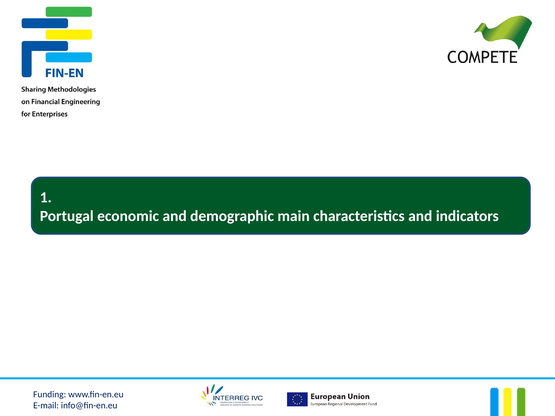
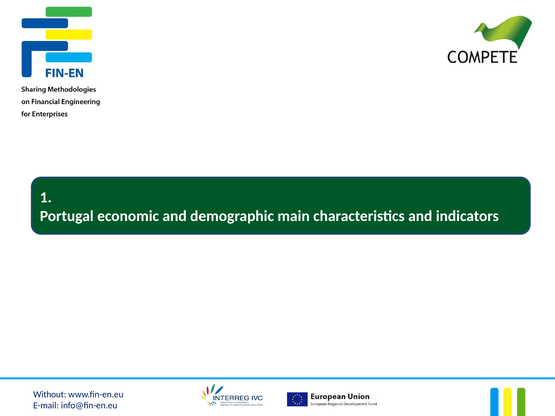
Funding: Funding -> Without (50, 395)
